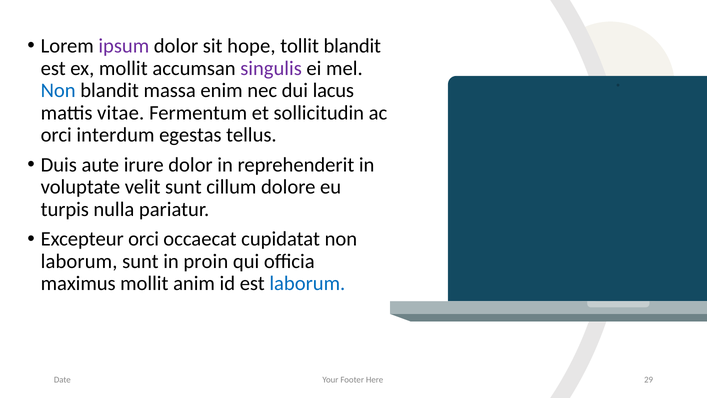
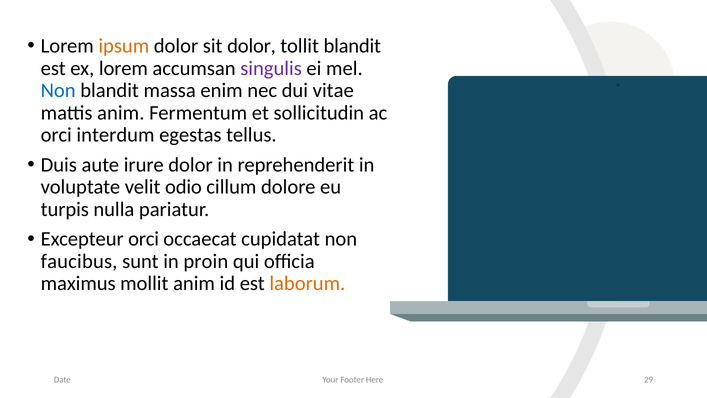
ipsum colour: purple -> orange (124, 46)
sit hope: hope -> dolor (252, 46)
ex mollit: mollit -> lorem (123, 68)
lacus: lacus -> vitae (333, 90)
mattis vitae: vitae -> anim (121, 113)
velit sunt: sunt -> odio (183, 187)
laborum: laborum -> faucibus (79, 261)
laborum colour: blue -> orange (307, 283)
